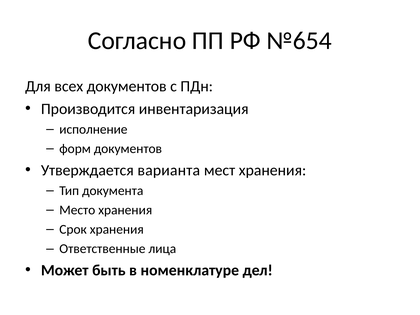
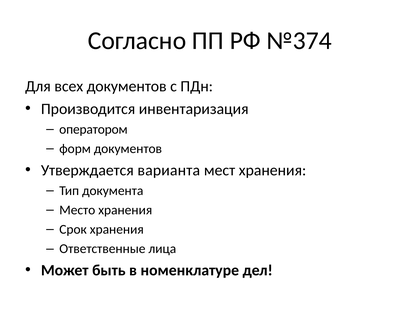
№654: №654 -> №374 (299, 41)
исполнение: исполнение -> оператором (93, 129)
